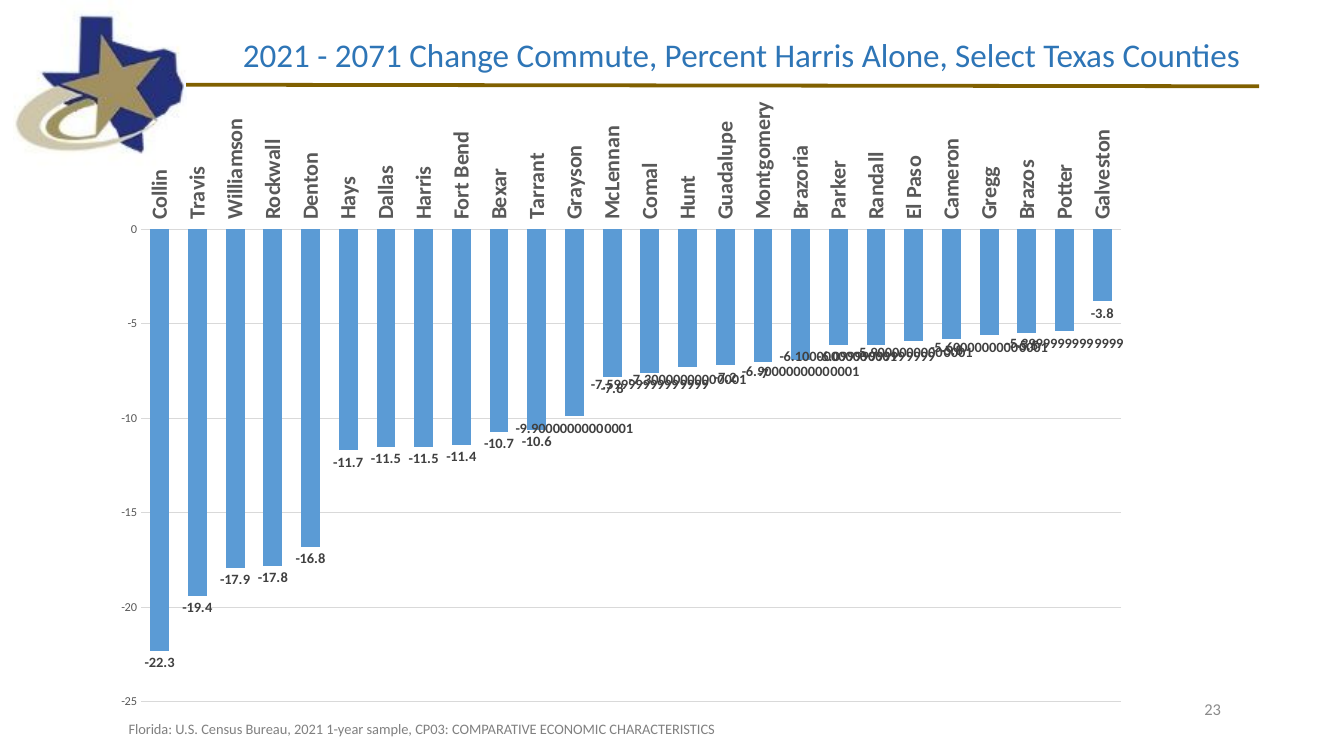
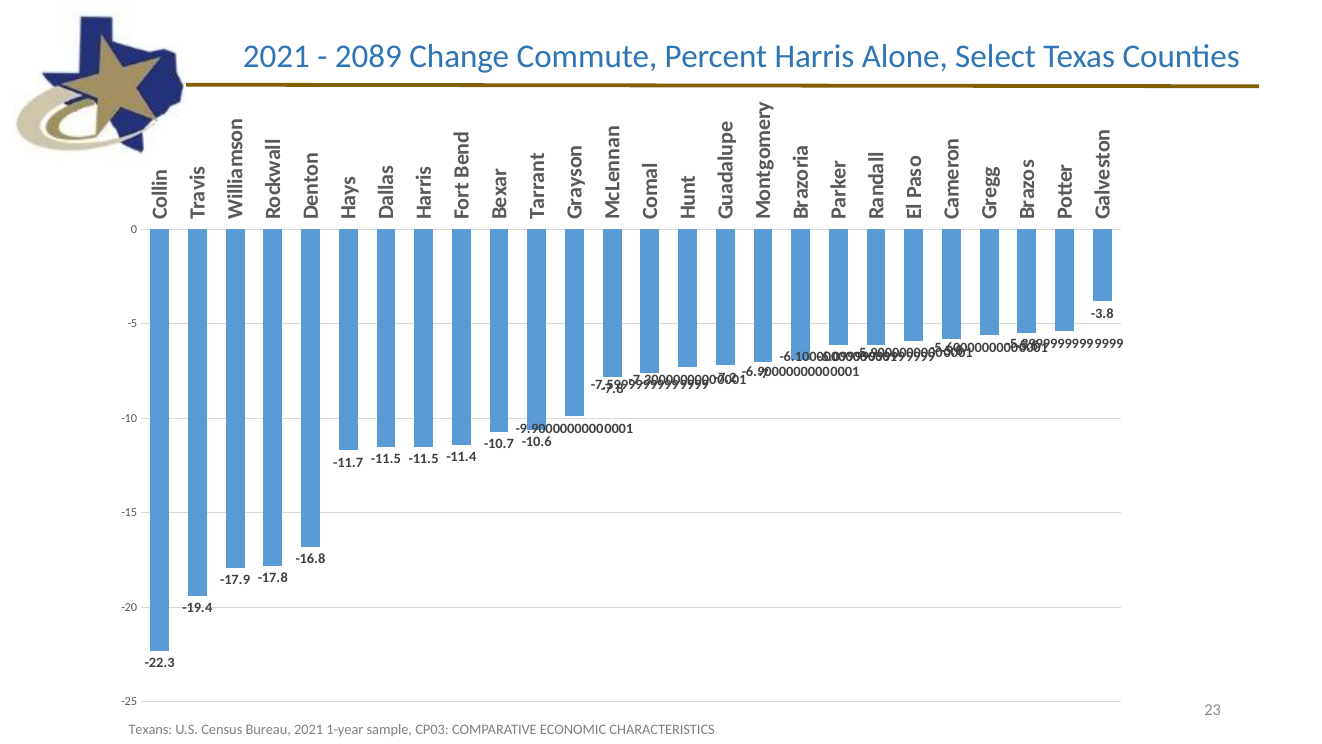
2071: 2071 -> 2089 (368, 56)
Florida: Florida -> Texans (150, 730)
